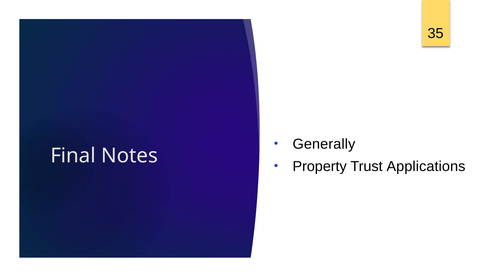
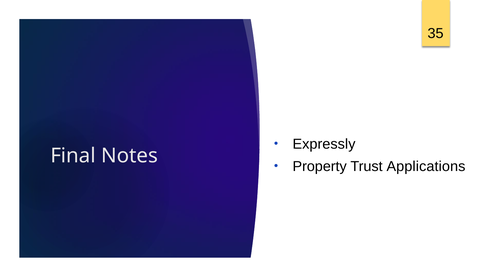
Generally: Generally -> Expressly (324, 144)
